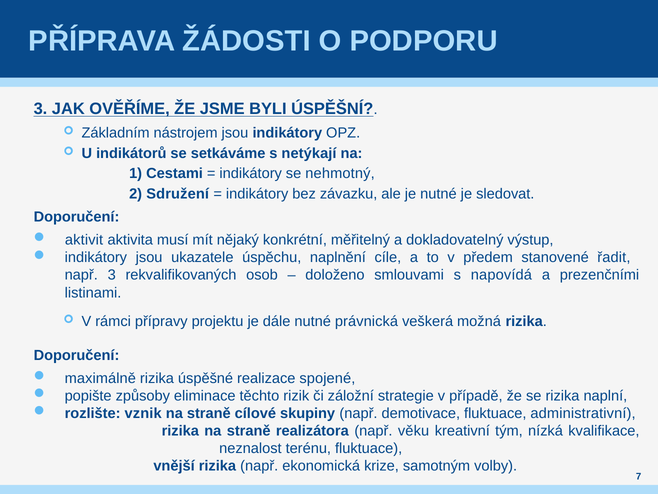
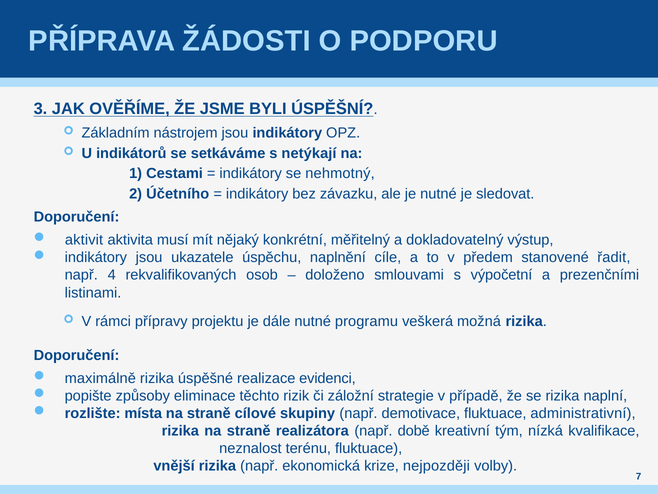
Sdružení: Sdružení -> Účetního (178, 194)
např 3: 3 -> 4 (112, 275)
napovídá: napovídá -> výpočetní (502, 275)
právnická: právnická -> programu (366, 321)
spojené: spojené -> evidenci (327, 378)
vznik: vznik -> místa (143, 413)
věku: věku -> době (414, 431)
samotným: samotným -> nejpozději (436, 466)
